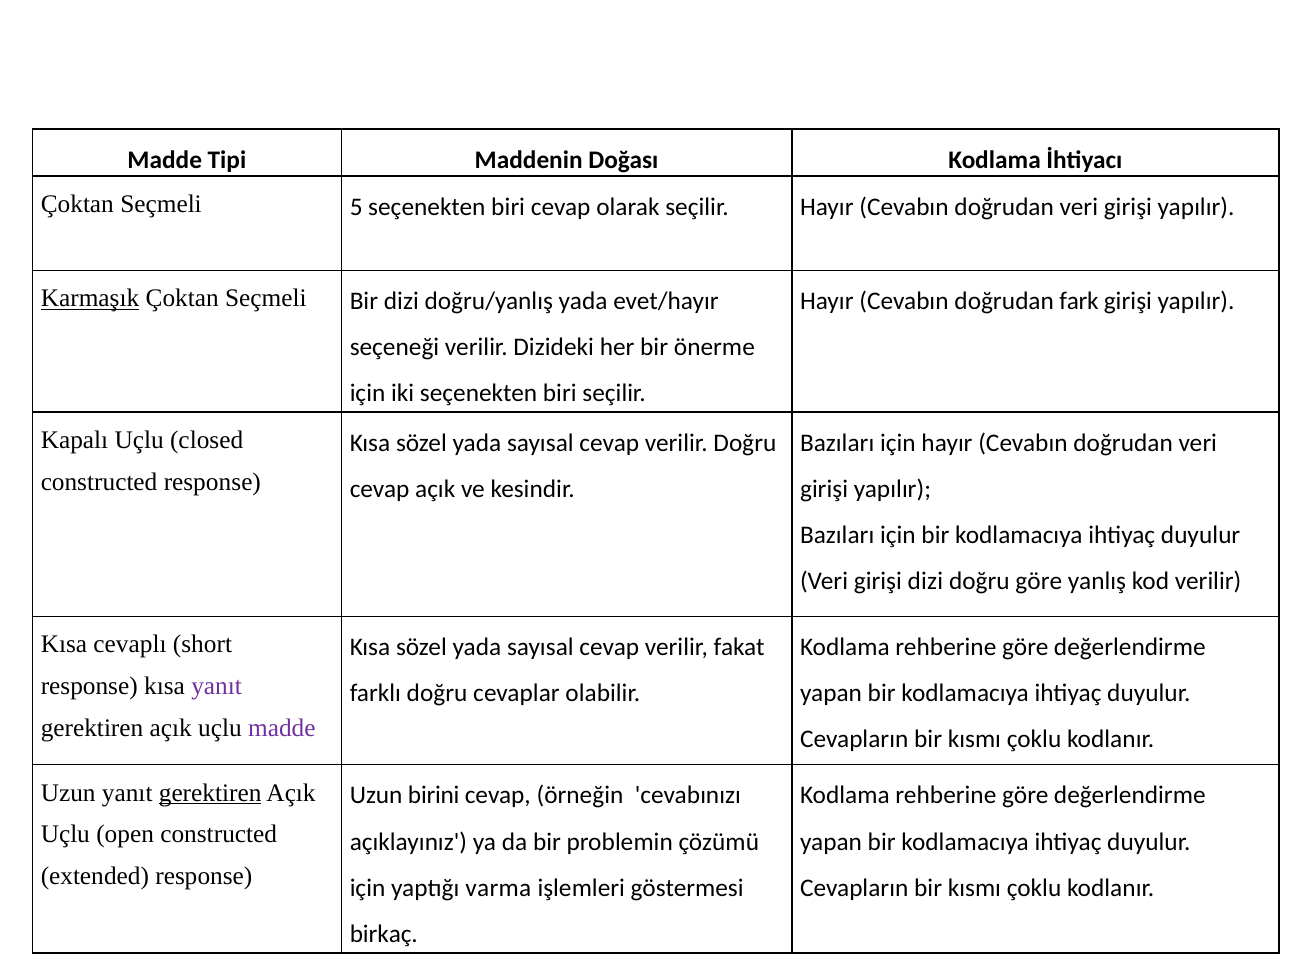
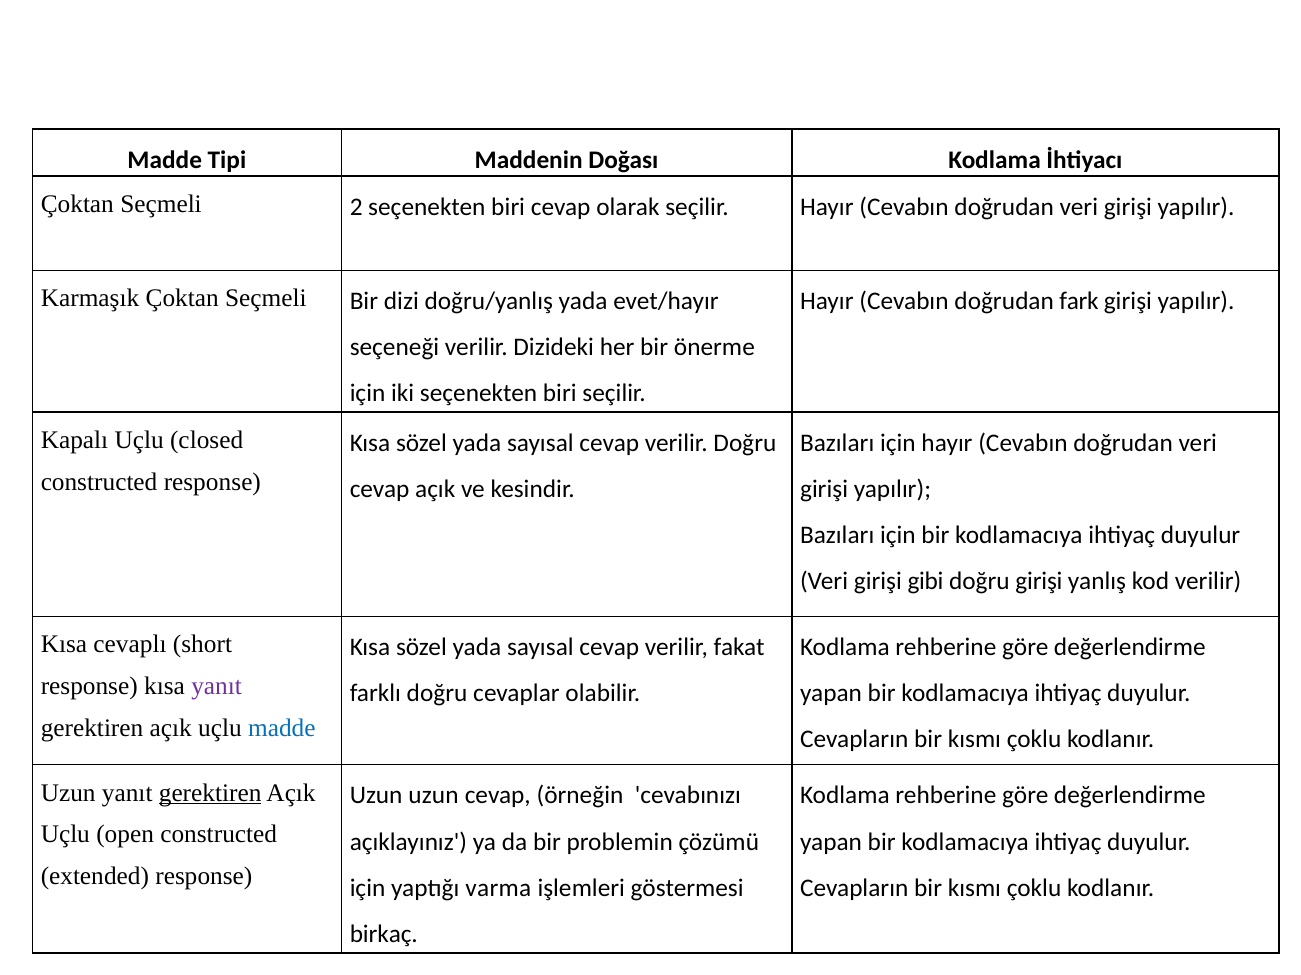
5: 5 -> 2 (356, 207)
Karmaşık underline: present -> none (90, 299)
girişi dizi: dizi -> gibi (926, 582)
doğru göre: göre -> girişi (1039, 582)
madde colour: purple -> blue (282, 729)
Uzun birini: birini -> uzun (433, 796)
